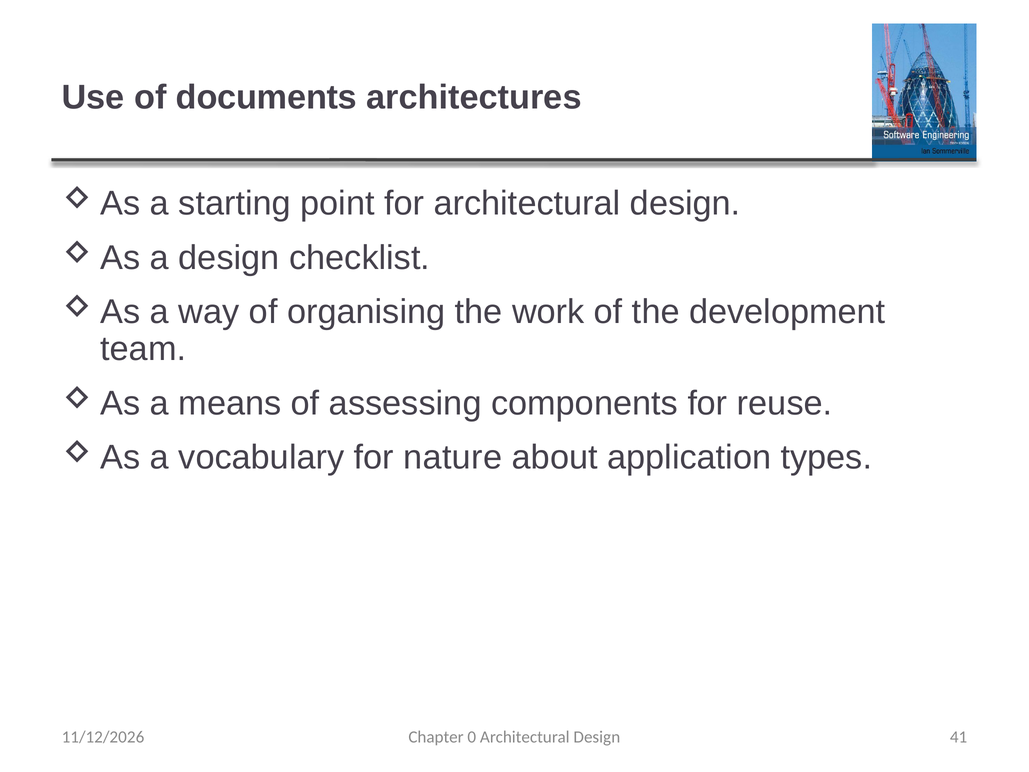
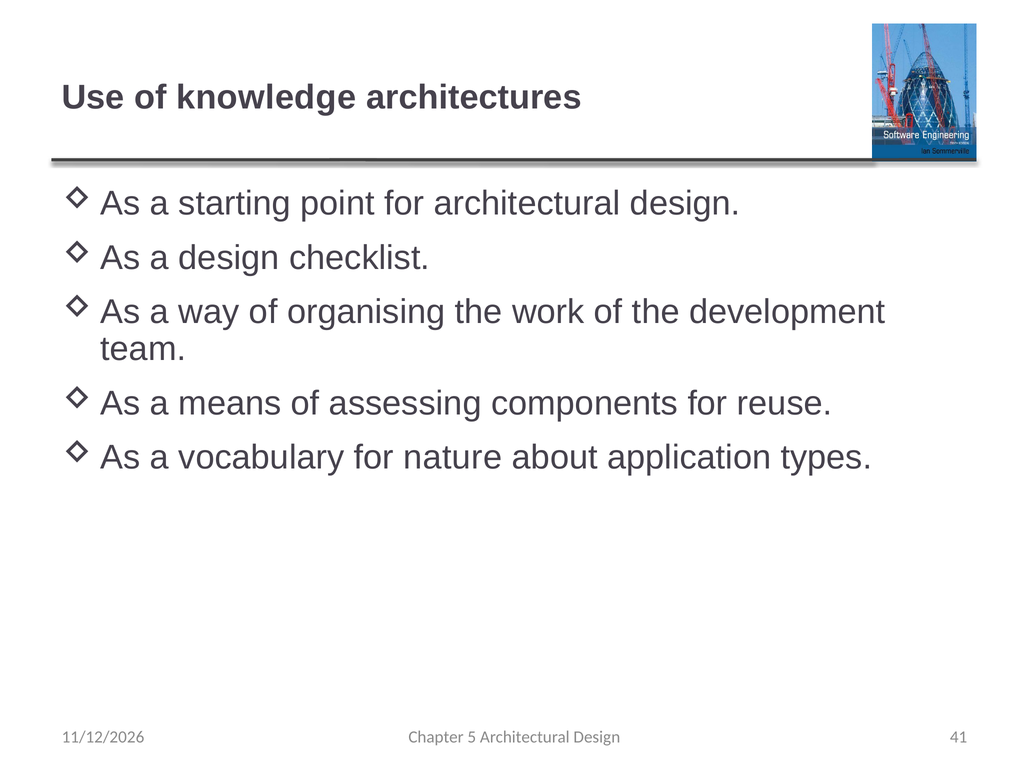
documents: documents -> knowledge (266, 98)
0: 0 -> 5 (472, 737)
